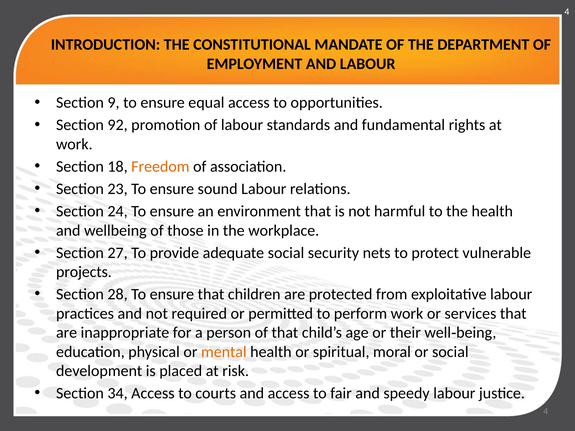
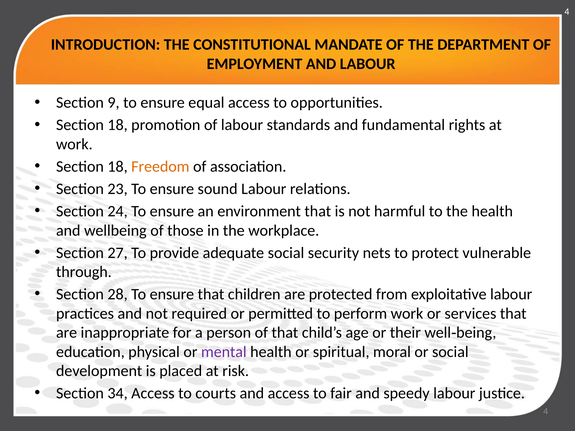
92: 92 -> 18 (118, 125)
projects: projects -> through (84, 272)
mental colour: orange -> purple (224, 352)
